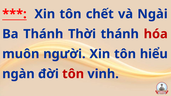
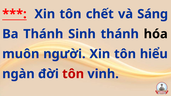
Ngài: Ngài -> Sáng (153, 14)
Thời: Thời -> Sinh (82, 34)
hóa colour: red -> black (156, 34)
